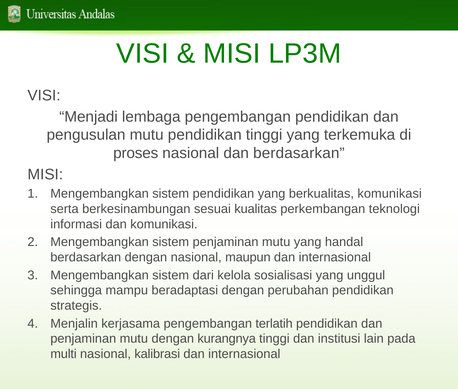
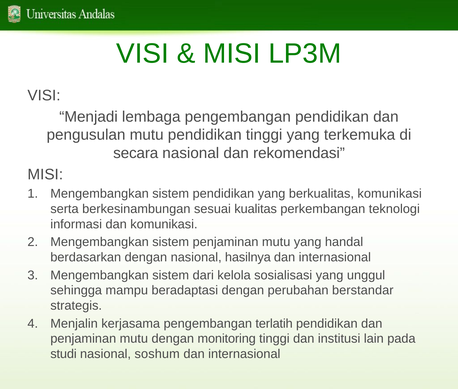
proses: proses -> secara (136, 153)
dan berdasarkan: berdasarkan -> rekomendasi (299, 153)
maupun: maupun -> hasilnya (248, 258)
perubahan pendidikan: pendidikan -> berstandar (363, 291)
kurangnya: kurangnya -> monitoring (227, 339)
multi: multi -> studi (64, 354)
kalibrasi: kalibrasi -> soshum (157, 354)
